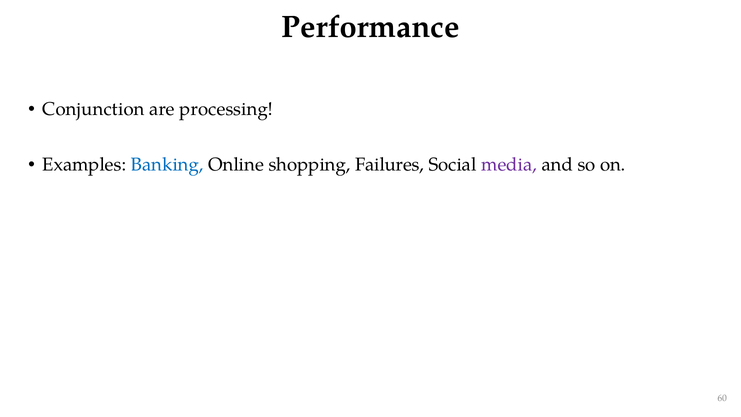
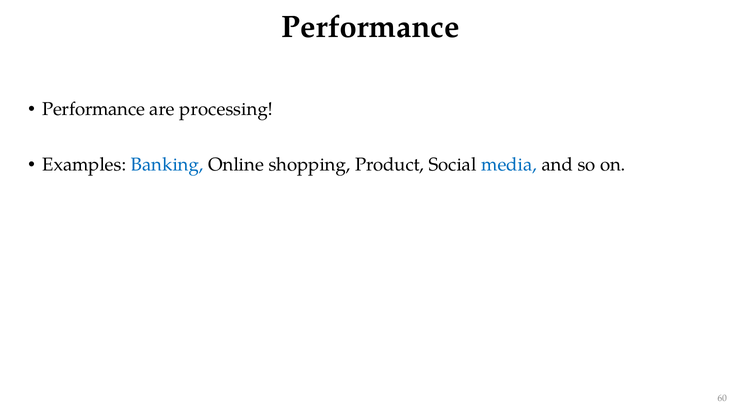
Conjunction: Conjunction -> Performance (94, 109)
Failures: Failures -> Product (390, 165)
media colour: purple -> blue (509, 165)
